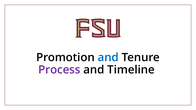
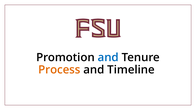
Process colour: purple -> orange (59, 70)
